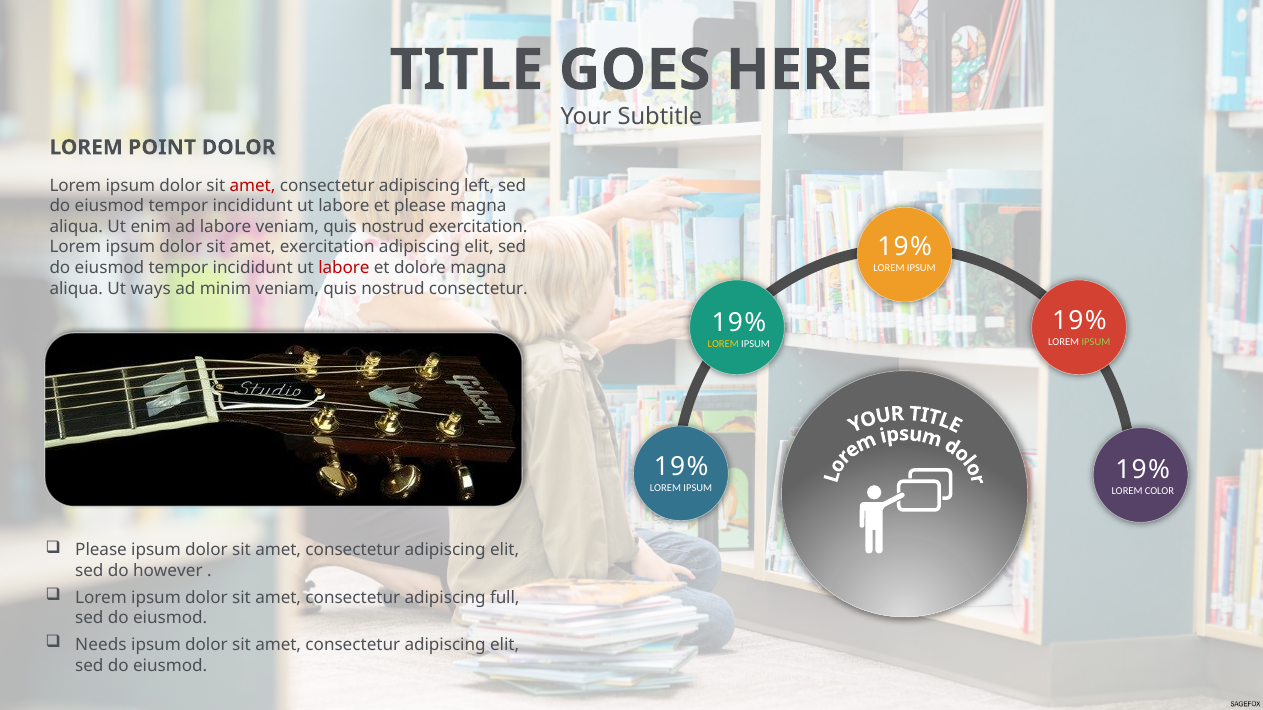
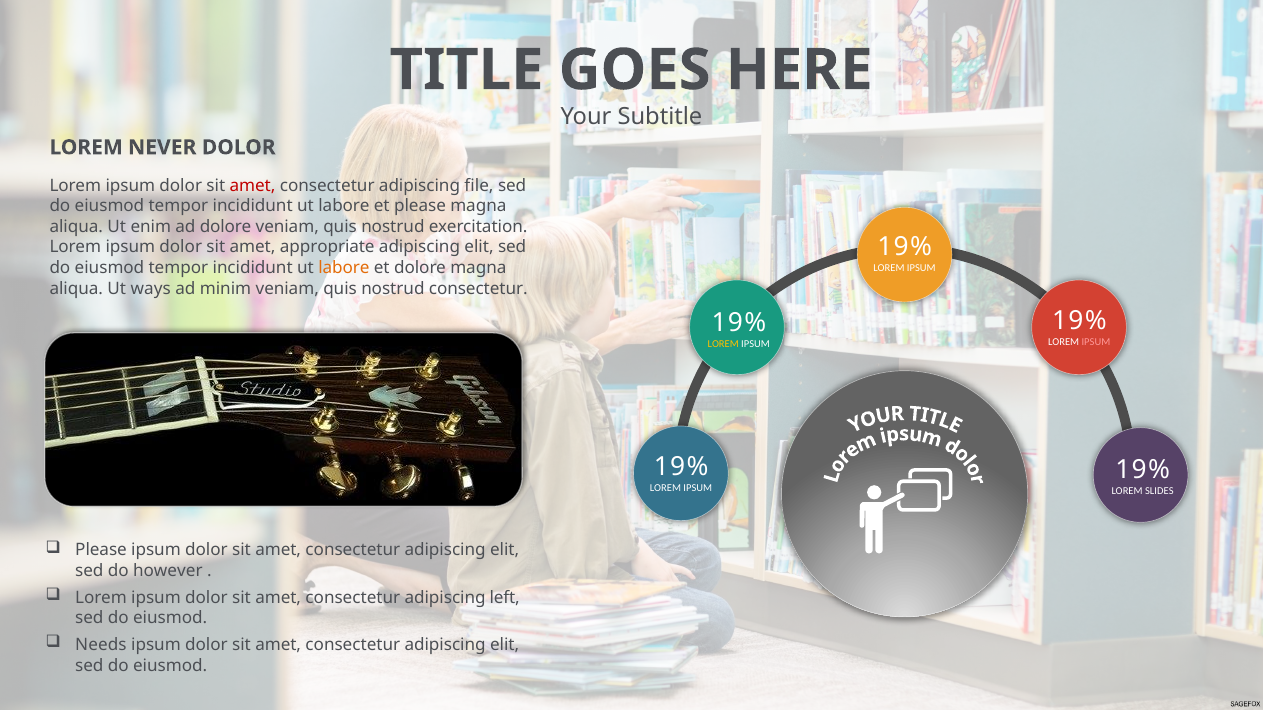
POINT: POINT -> NEVER (162, 147)
left: left -> file (479, 186)
ad labore: labore -> dolore (226, 227)
amet exercitation: exercitation -> appropriate (327, 247)
labore colour: red -> orange (344, 268)
IPSUM colour: light green -> pink (1096, 342)
COLOR: COLOR -> SLIDES (1159, 491)
full: full -> left (505, 598)
